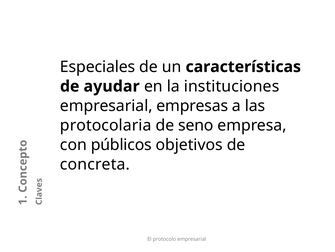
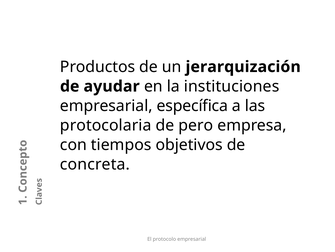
Especiales: Especiales -> Productos (98, 67)
características: características -> jerarquización (243, 67)
empresas: empresas -> específica (192, 106)
seno: seno -> pero (196, 125)
públicos: públicos -> tiempos (121, 144)
